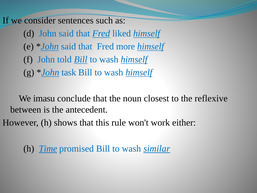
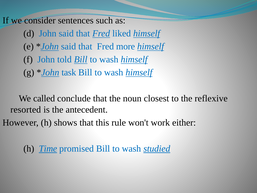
imasu: imasu -> called (44, 98)
between: between -> resorted (26, 109)
similar: similar -> studied (157, 148)
